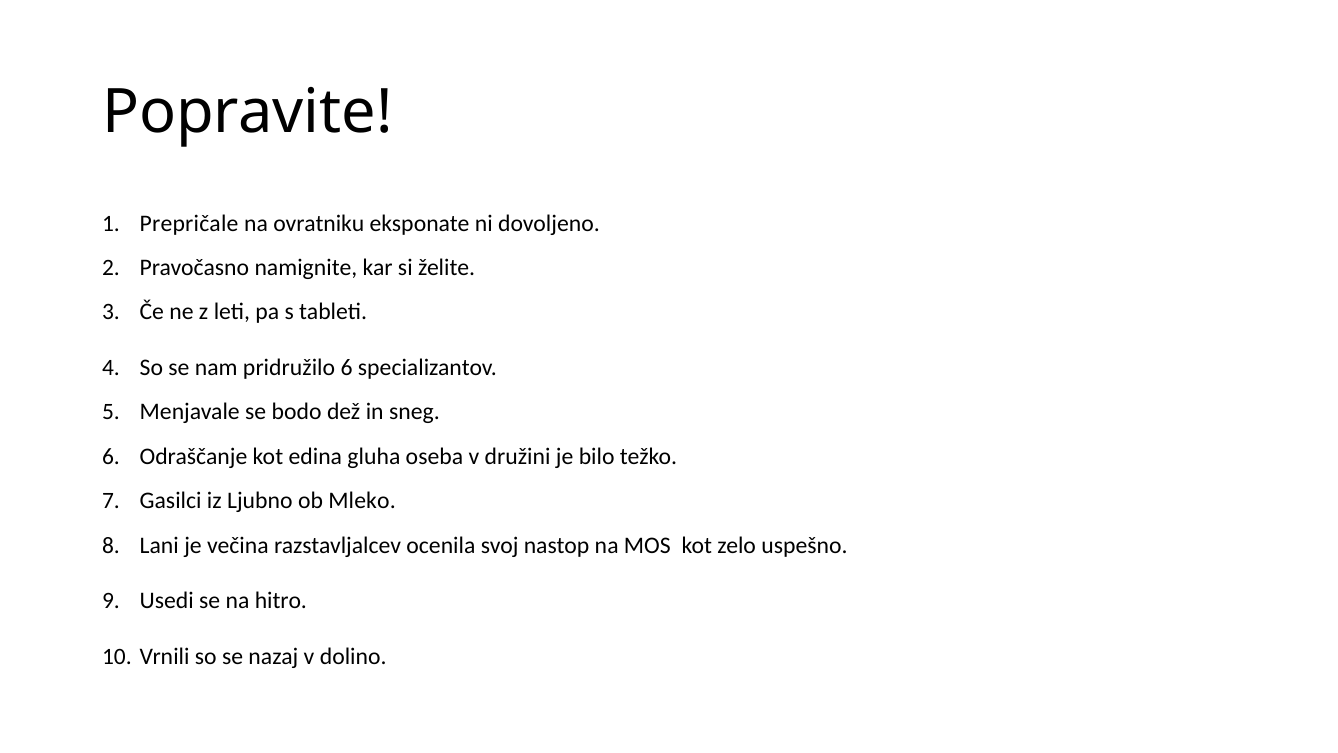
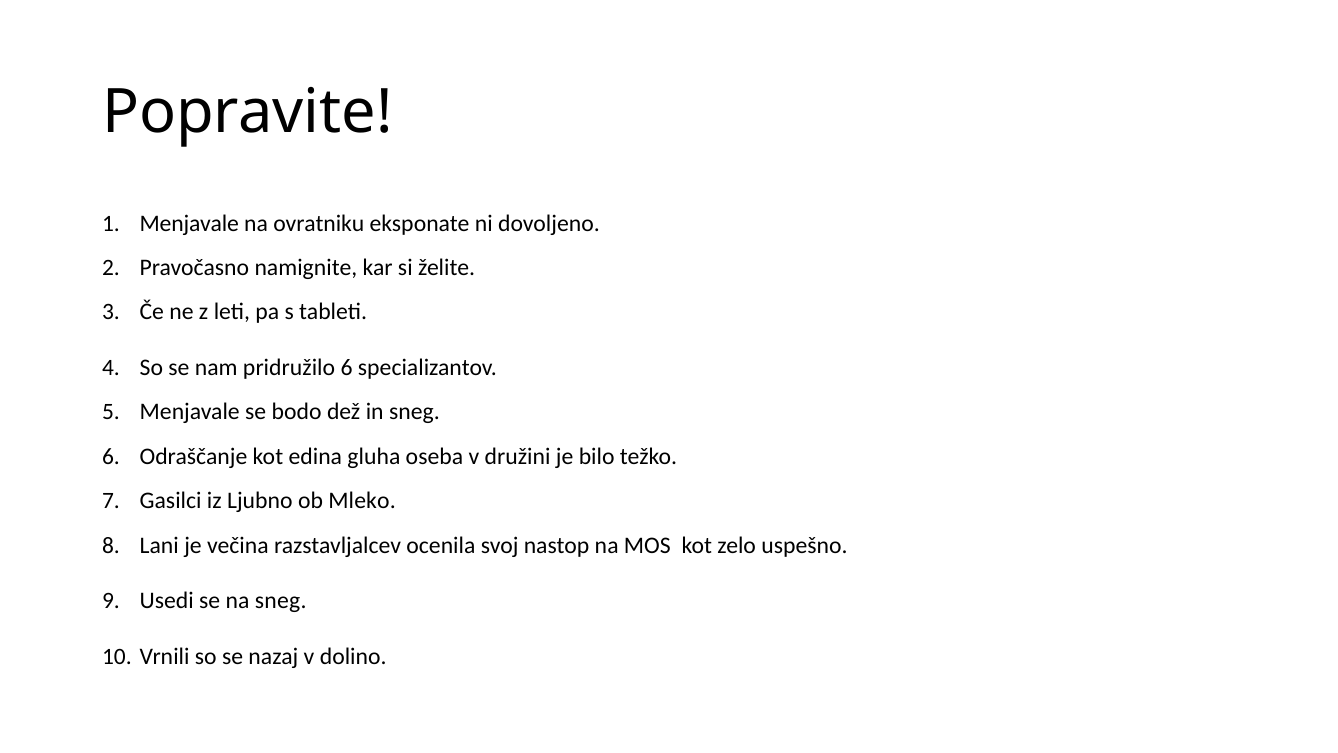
Prepričale: Prepričale -> Menjavale (189, 223)
na hitro: hitro -> sneg (281, 600)
